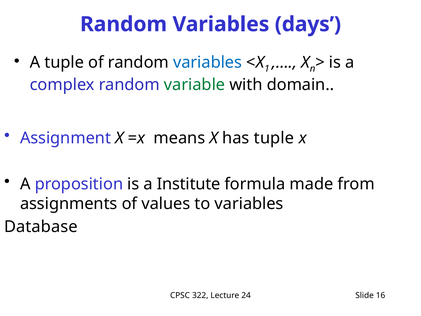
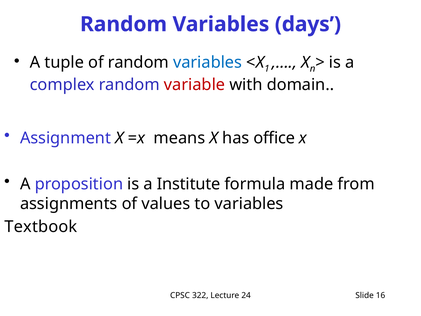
variable colour: green -> red (195, 85)
has tuple: tuple -> office (274, 138)
Database: Database -> Textbook (41, 227)
